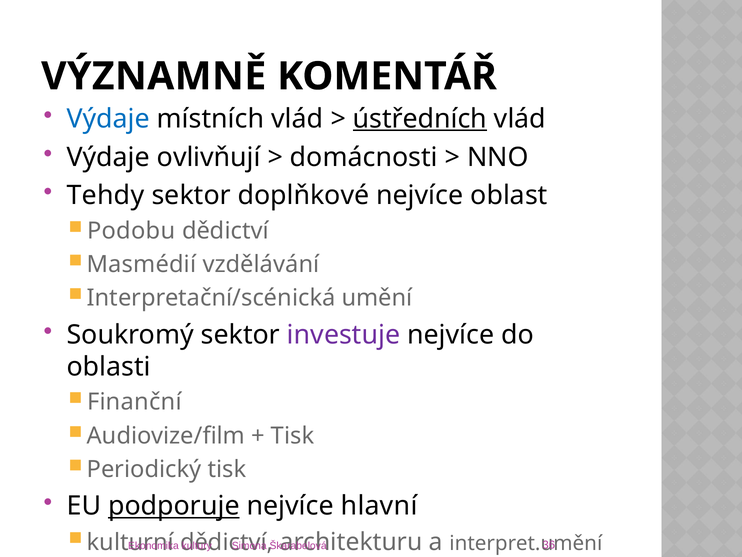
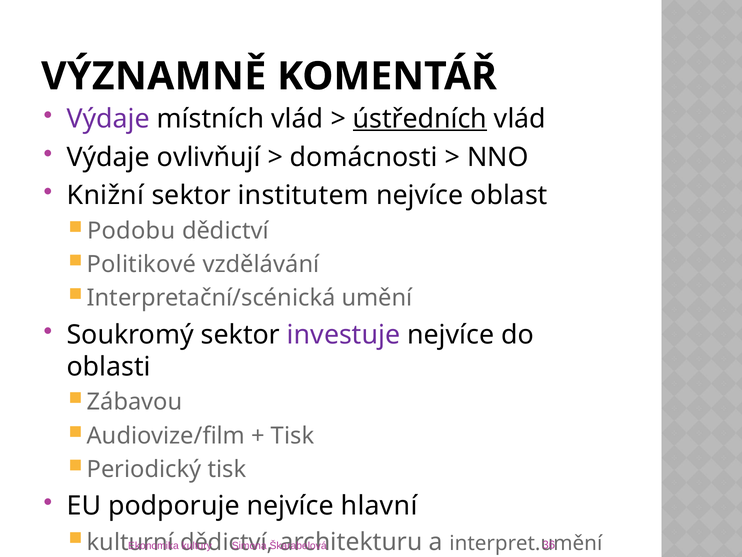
Výdaje colour: blue -> purple (108, 119)
Tehdy: Tehdy -> Knižní (106, 195)
doplňkové: doplňkové -> institutem (303, 195)
Masmédií: Masmédií -> Politikové (142, 264)
Finanční: Finanční -> Zábavou (135, 402)
podporuje underline: present -> none (174, 506)
